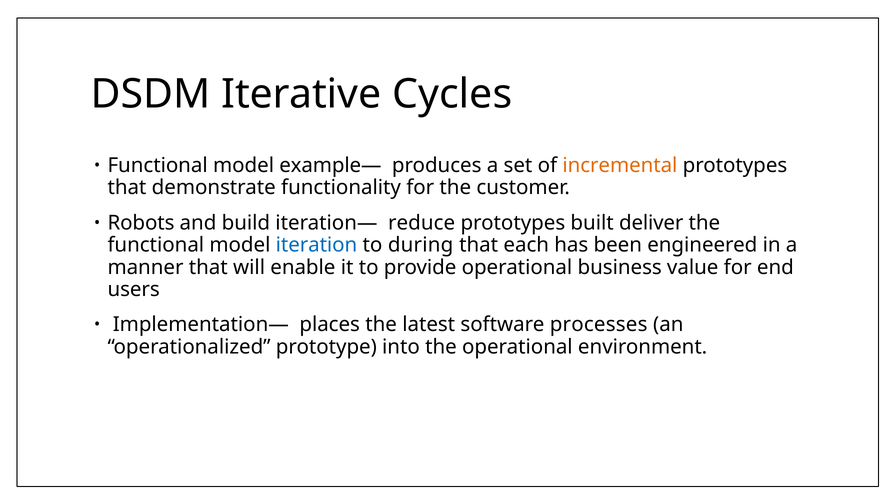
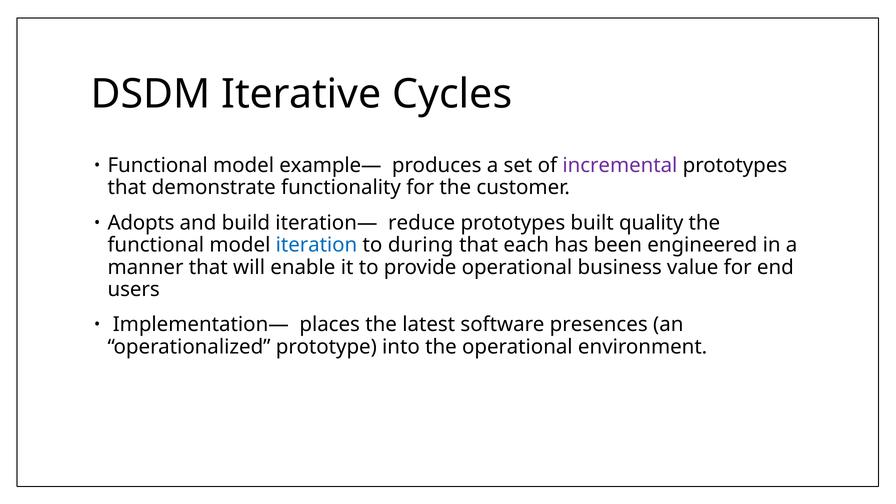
incremental colour: orange -> purple (620, 166)
Robots: Robots -> Adopts (141, 223)
deliver: deliver -> quality (651, 223)
processes: processes -> presences (599, 325)
